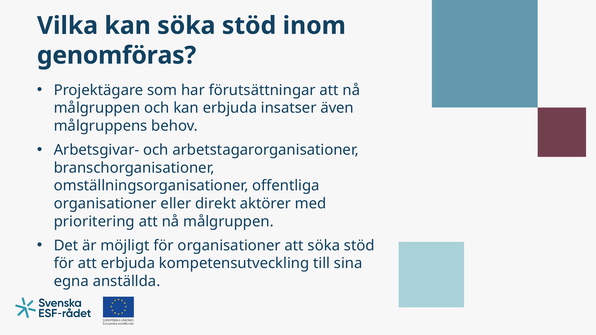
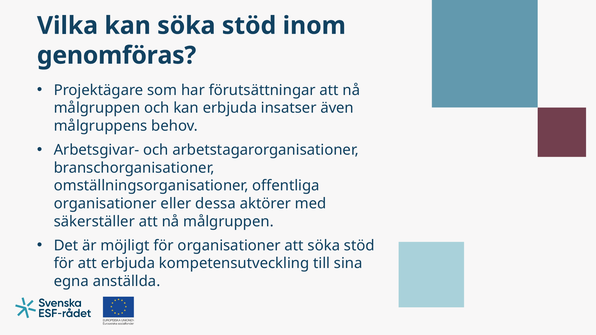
direkt: direkt -> dessa (216, 204)
prioritering: prioritering -> säkerställer (94, 222)
